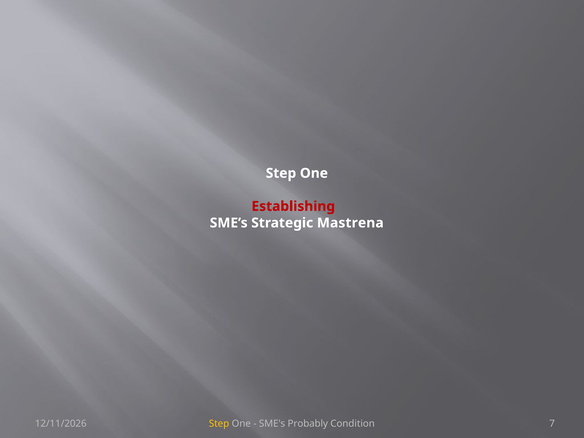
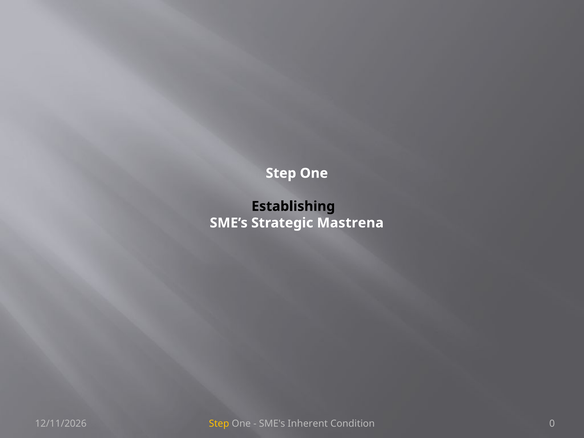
Establishing colour: red -> black (293, 206)
Probably: Probably -> Inherent (308, 424)
7: 7 -> 0 (552, 424)
